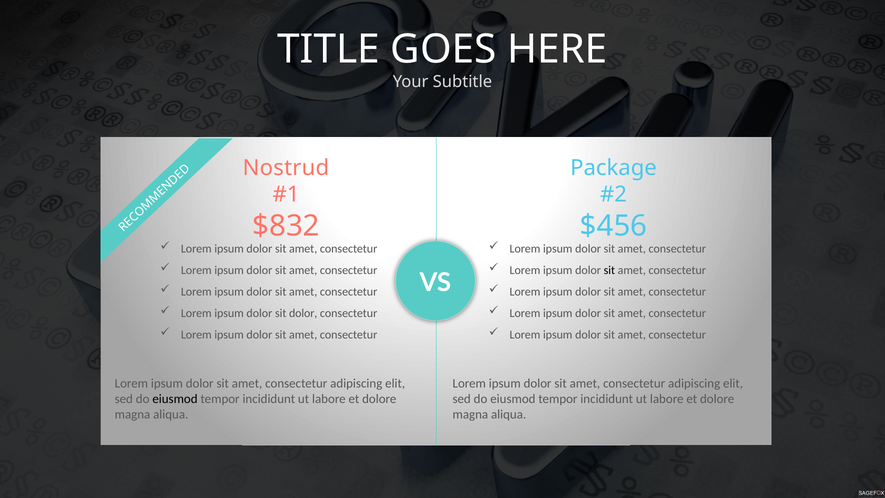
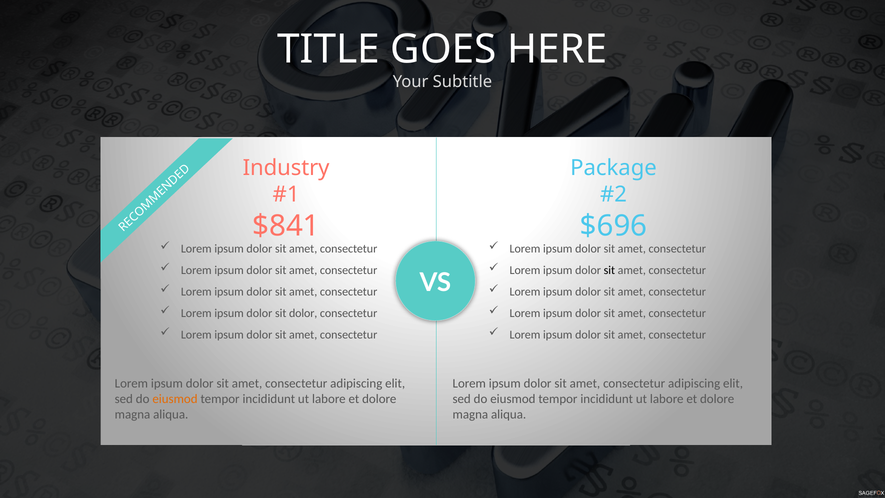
Nostrud: Nostrud -> Industry (286, 168)
$832: $832 -> $841 (286, 226)
$456: $456 -> $696 (614, 226)
eiusmod colour: black -> orange (175, 399)
